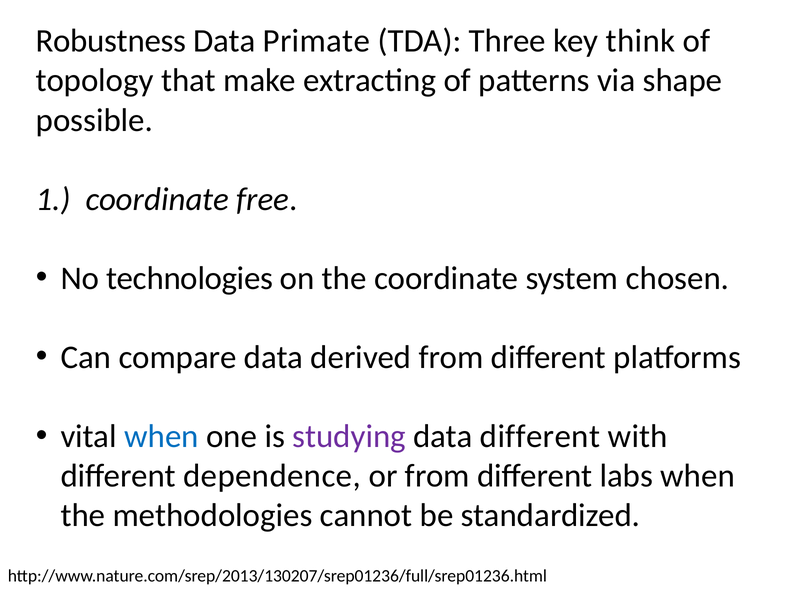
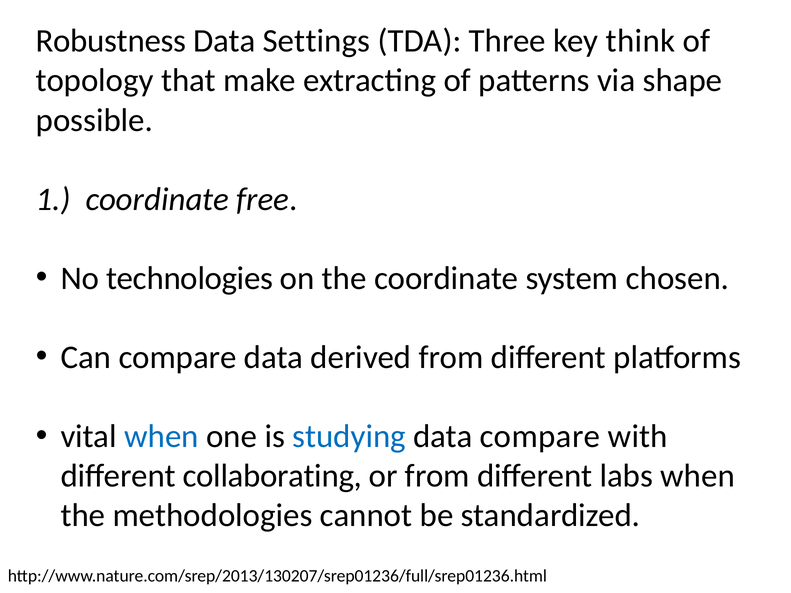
Primate: Primate -> Settings (316, 41)
studying colour: purple -> blue (349, 437)
data different: different -> compare (540, 437)
dependence: dependence -> collaborating (272, 476)
